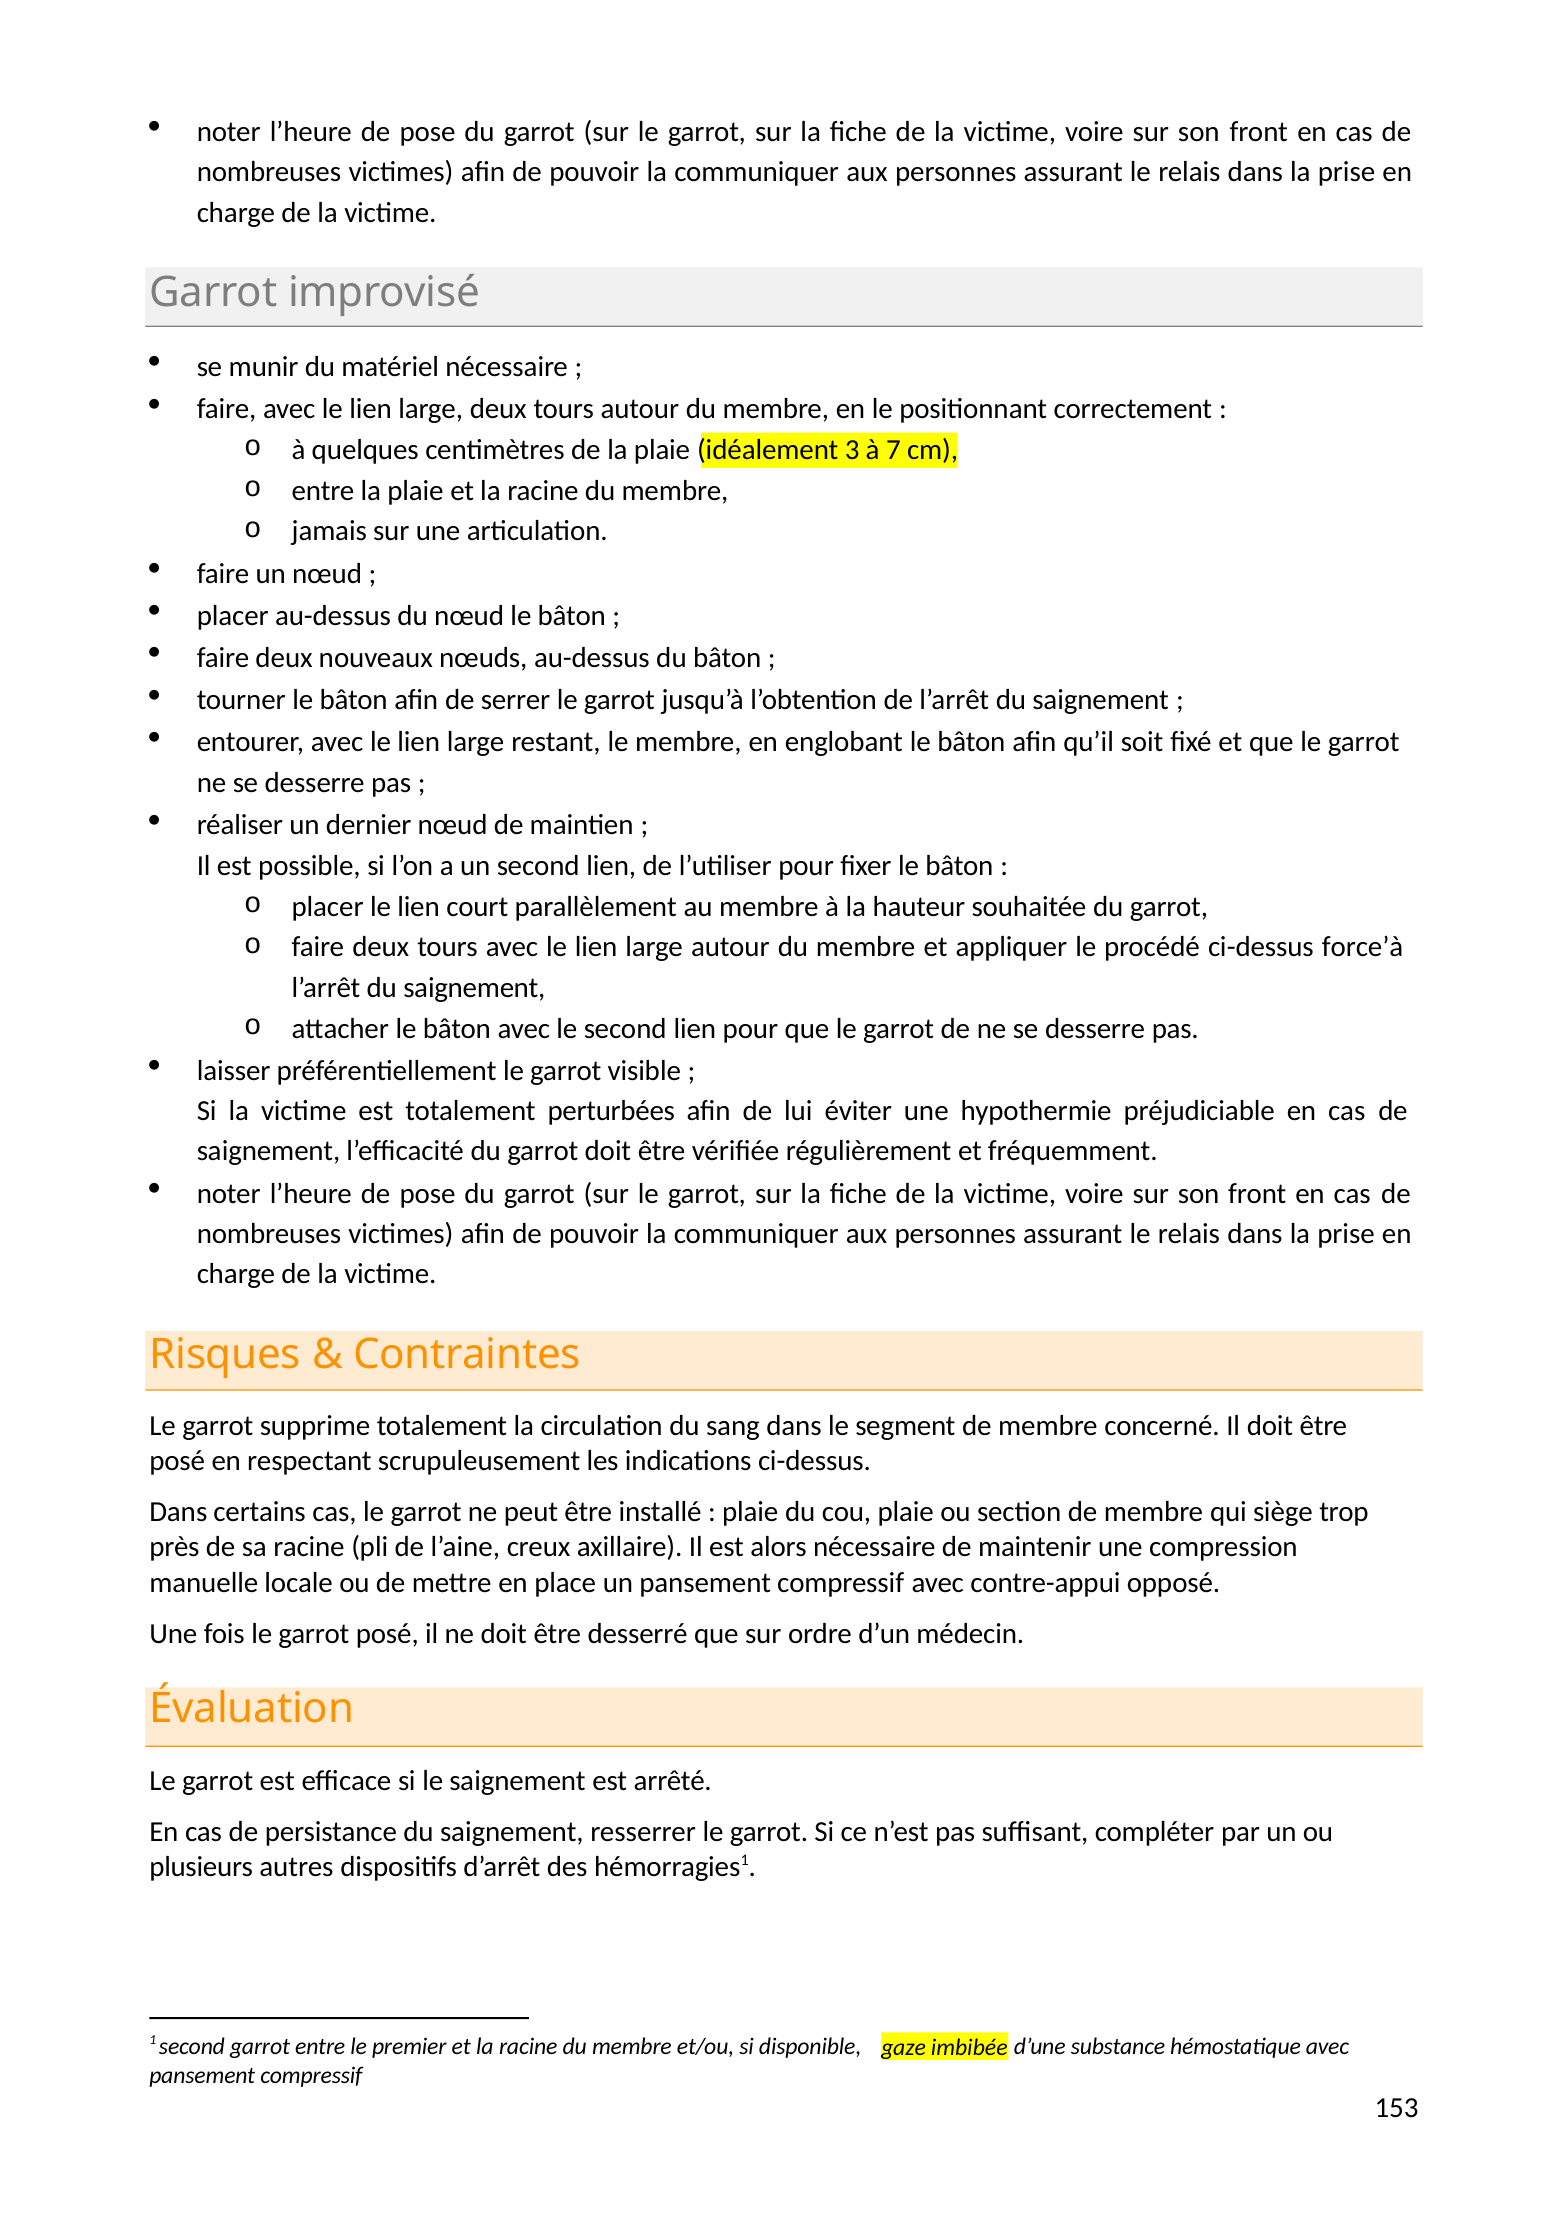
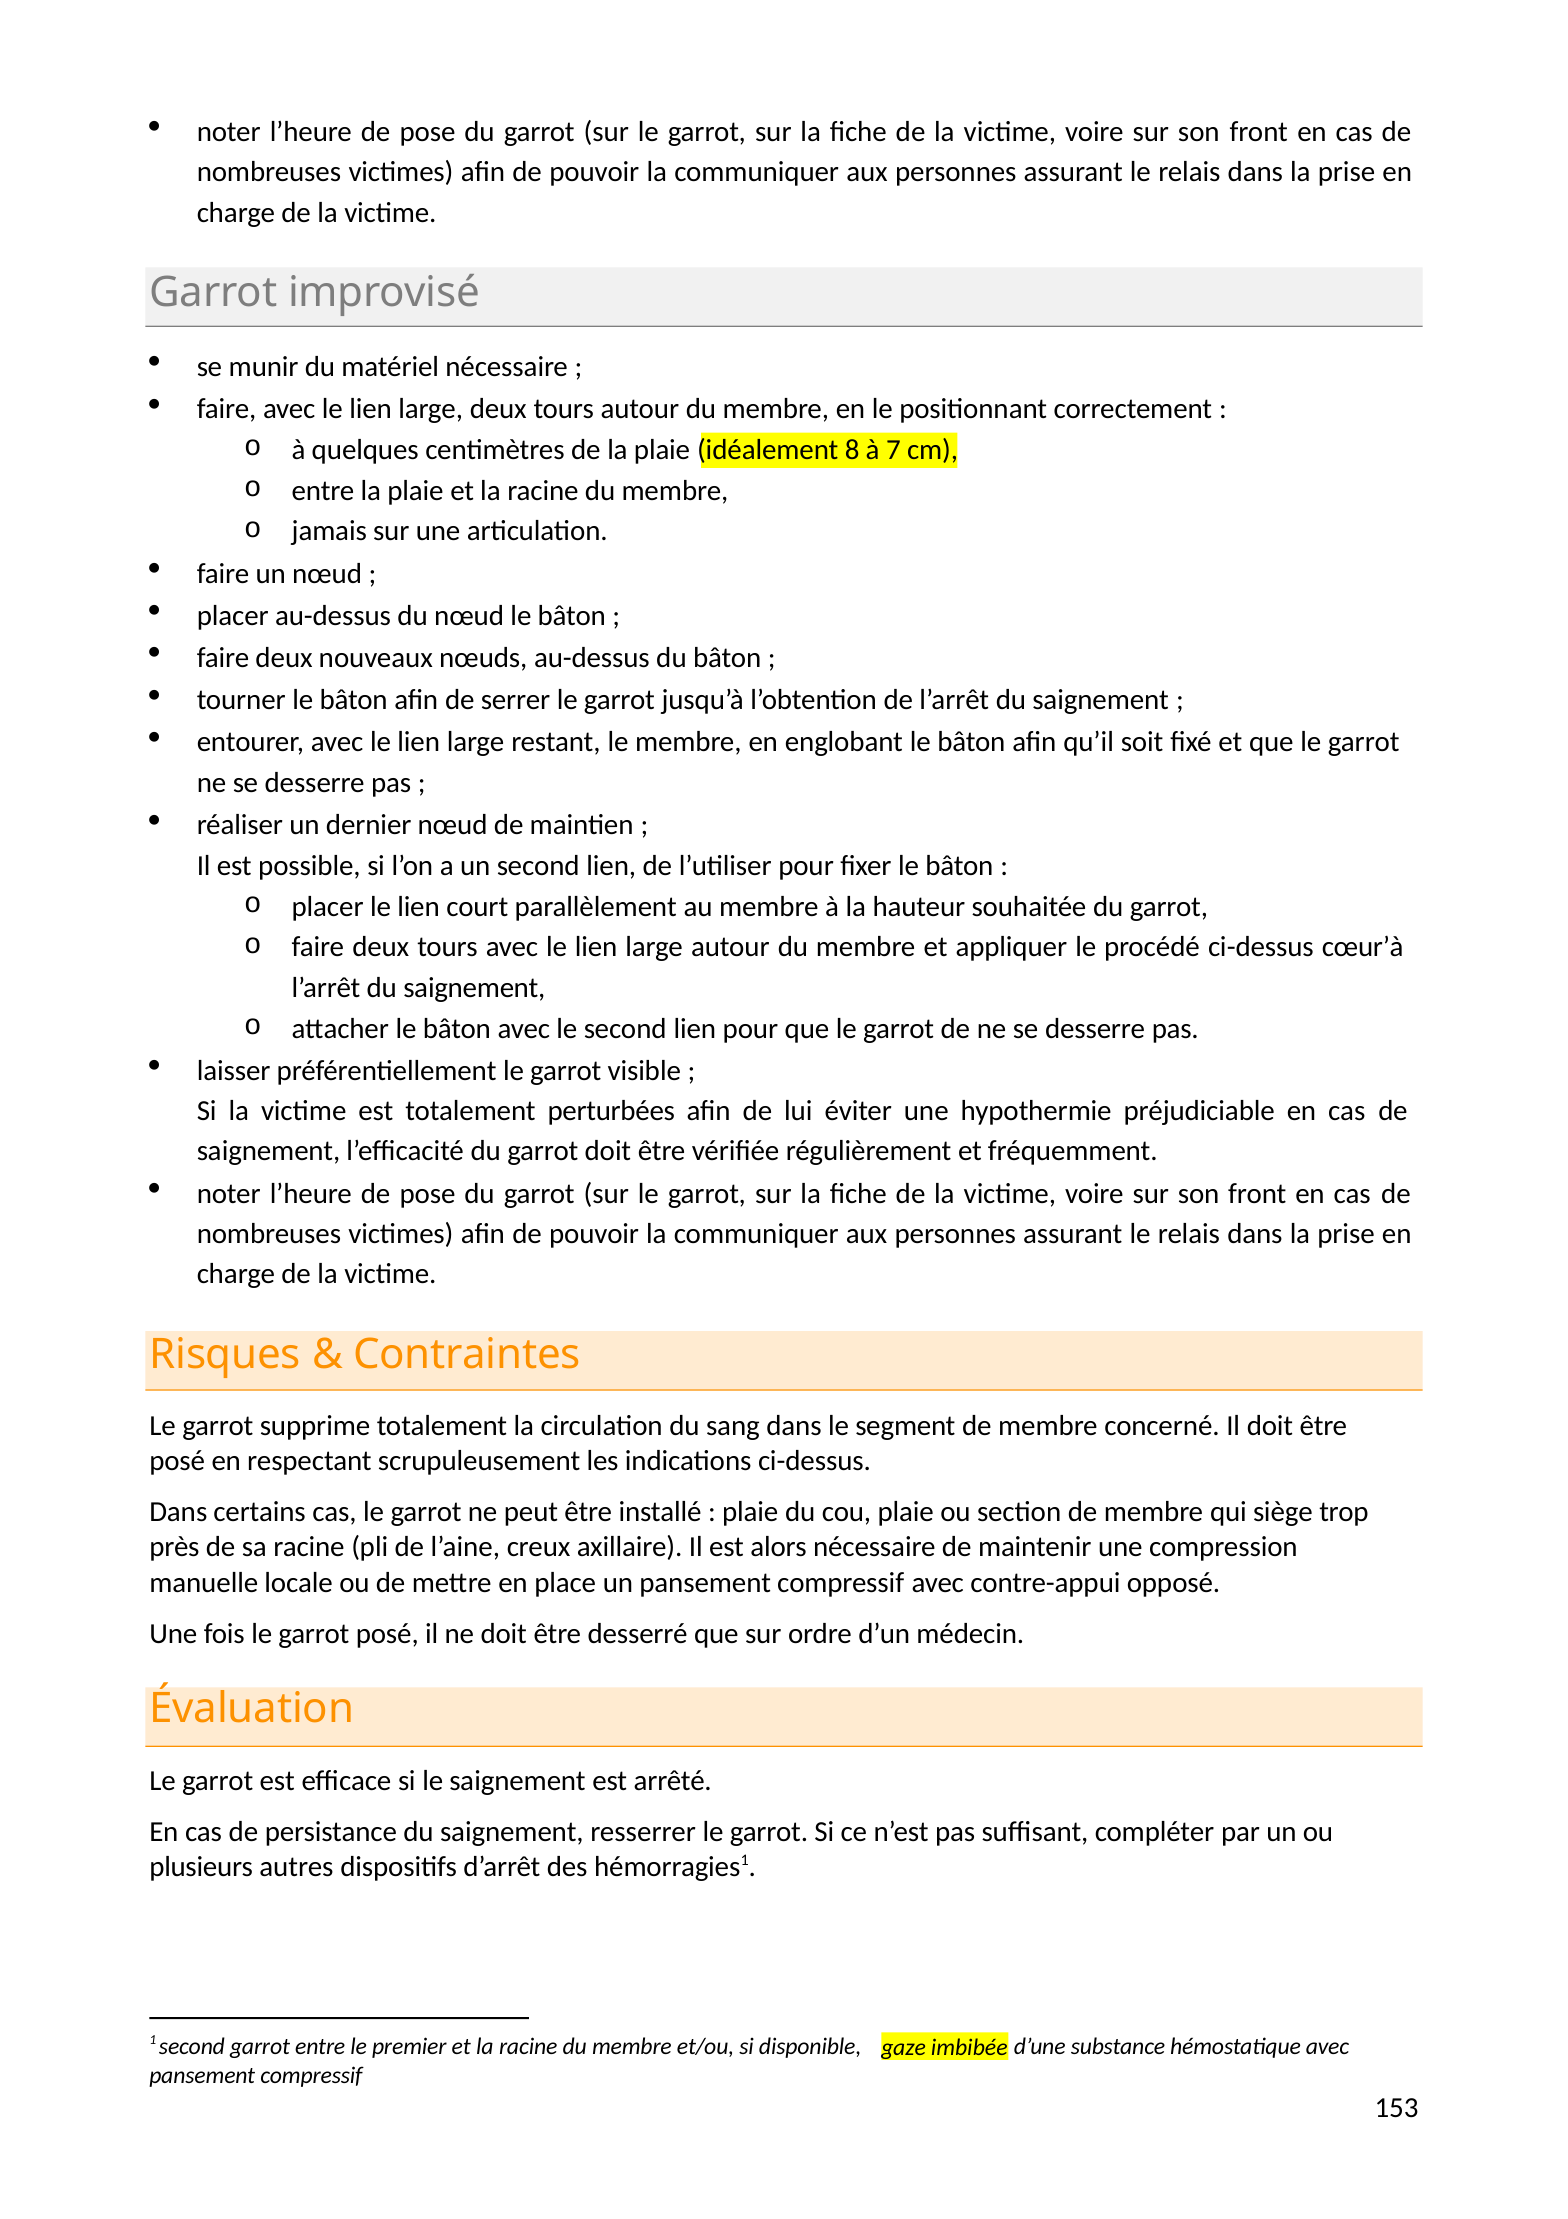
3: 3 -> 8 (852, 450)
force’à: force’à -> cœur’à (1363, 947)
